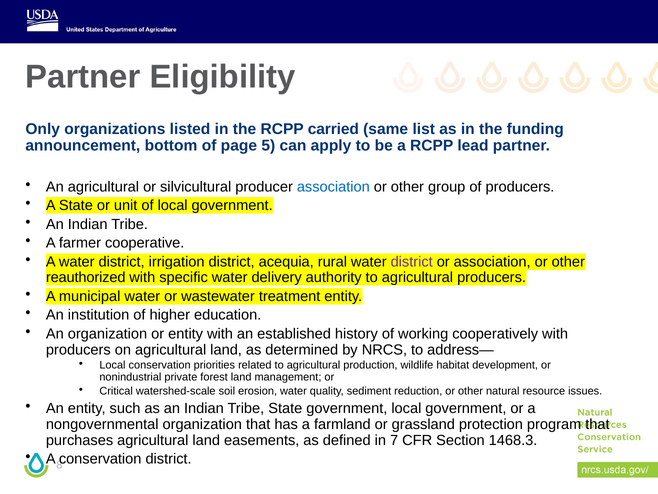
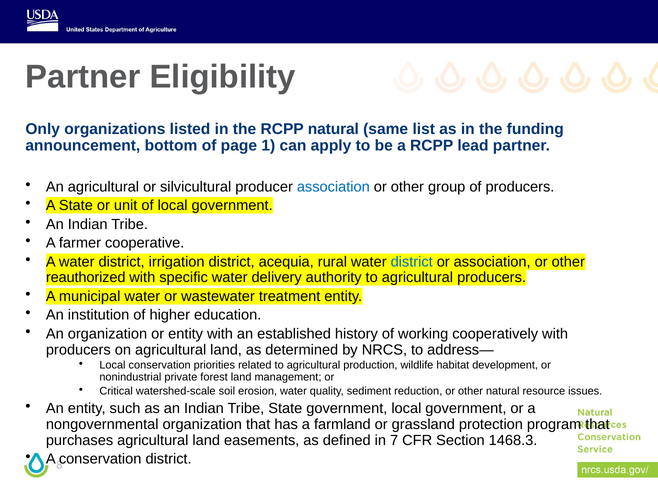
RCPP carried: carried -> natural (333, 129)
5: 5 -> 1 (268, 146)
district colour: purple -> blue (412, 262)
